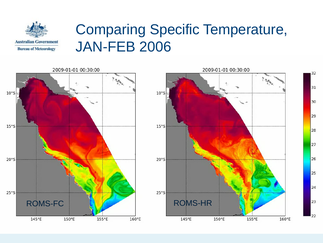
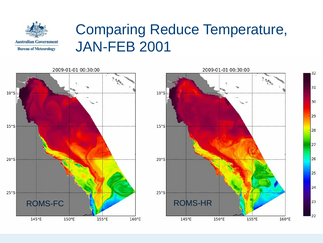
Specific: Specific -> Reduce (175, 30)
2006: 2006 -> 2001 (155, 47)
